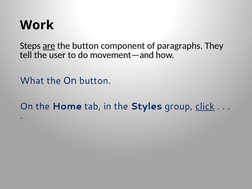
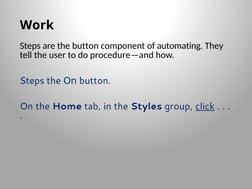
are underline: present -> none (49, 46)
paragraphs: paragraphs -> automating (180, 46)
movement—and: movement—and -> procedure—and (122, 55)
What: What -> Steps (32, 81)
